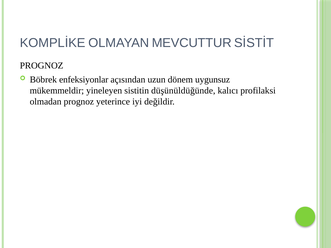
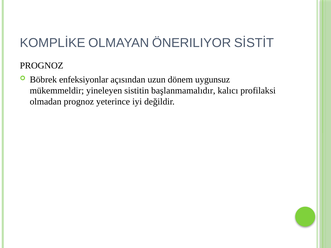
MEVCUTTUR: MEVCUTTUR -> ÖNERILIYOR (192, 43)
düşünüldüğünde: düşünüldüğünde -> başlanmamalıdır (183, 91)
